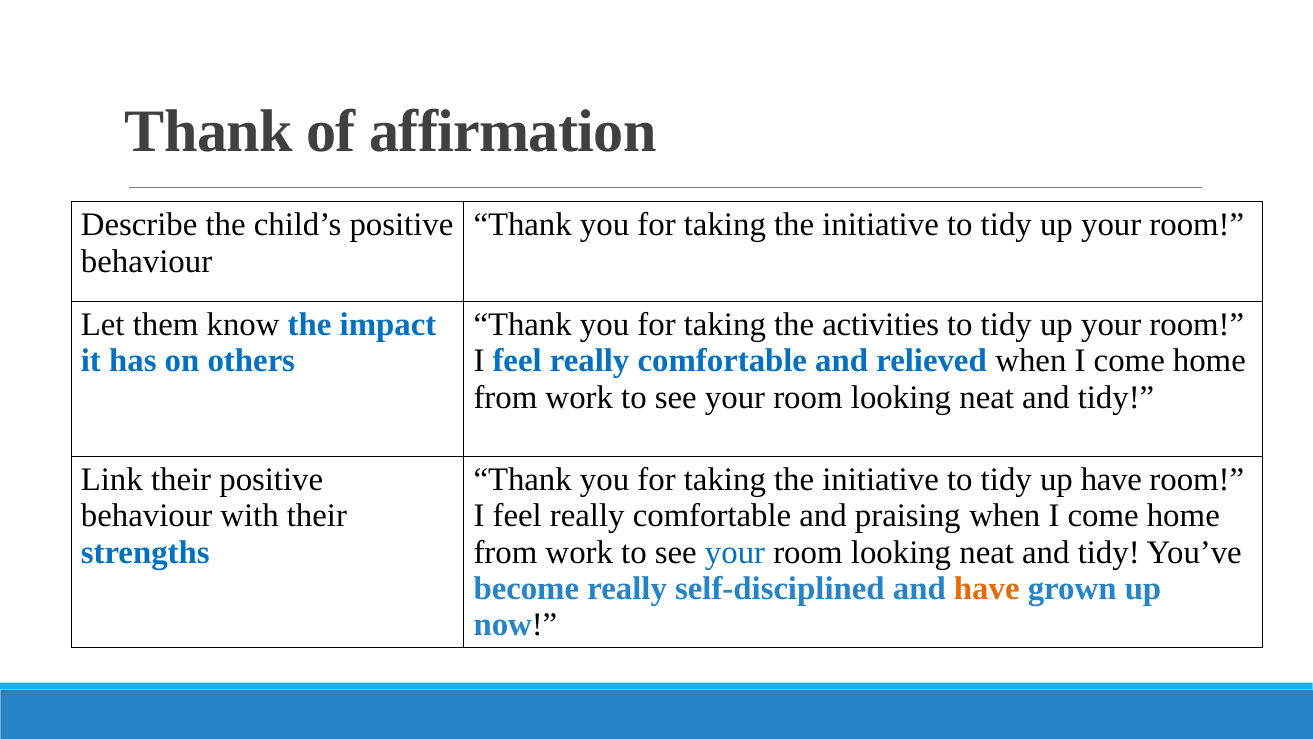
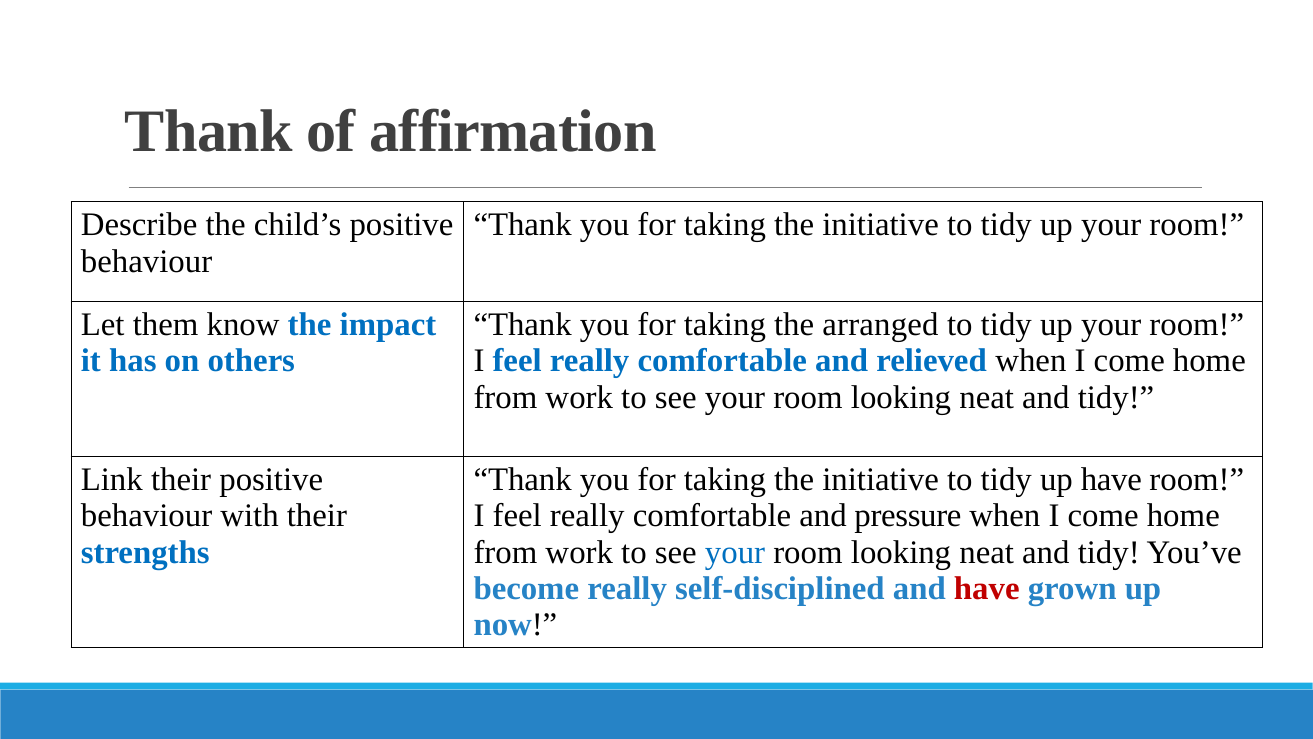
activities: activities -> arranged (881, 324)
praising: praising -> pressure (908, 516)
have colour: orange -> red (987, 588)
